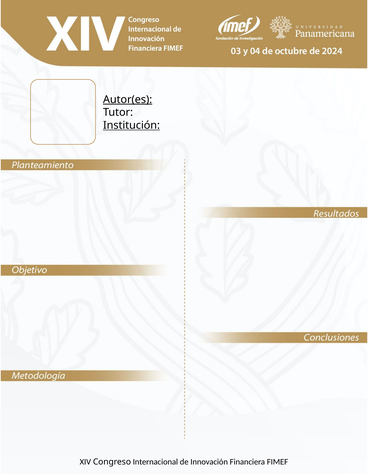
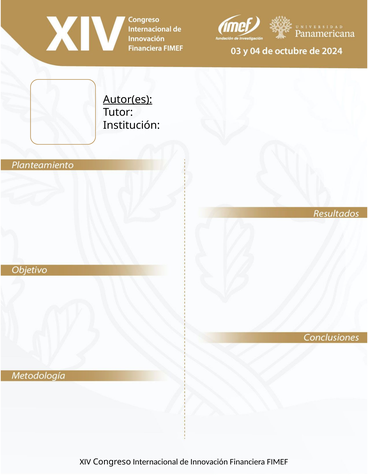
Institución underline: present -> none (131, 125)
